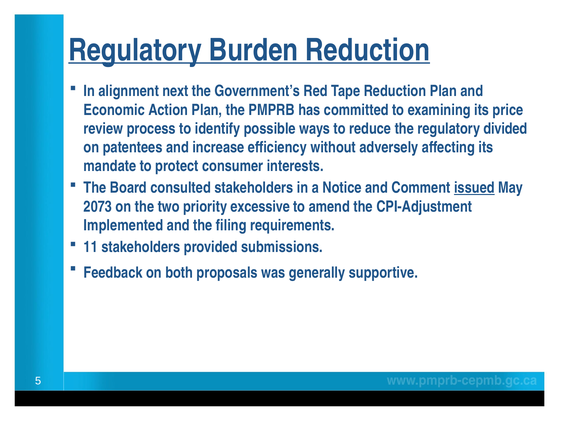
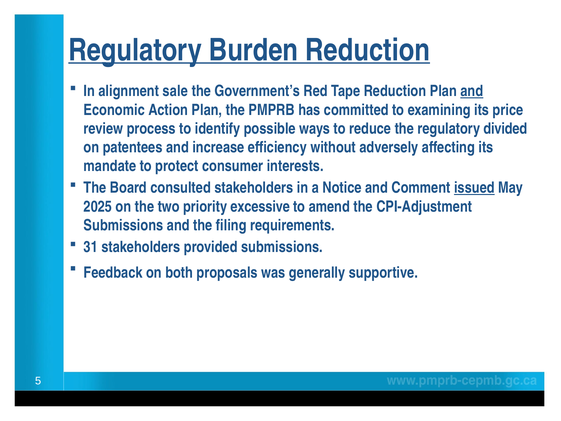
next: next -> sale (175, 91)
and underline: none -> present (472, 91)
2073: 2073 -> 2025 (98, 206)
Implemented: Implemented -> Submissions (123, 225)
11: 11 -> 31 (91, 247)
